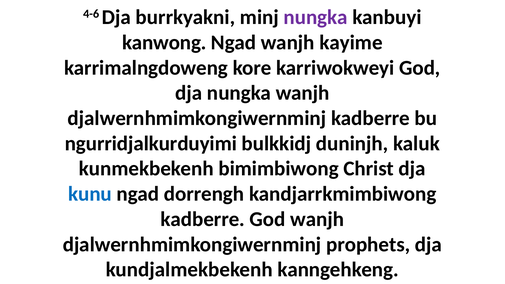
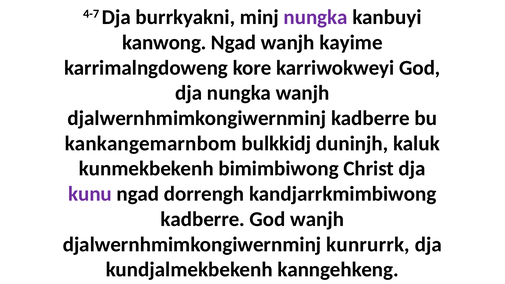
4-6: 4-6 -> 4-7 (91, 14)
ngurridjalkurduyimi: ngurridjalkurduyimi -> kankangemarnbom (151, 144)
kunu colour: blue -> purple (90, 194)
prophets: prophets -> kunrurrk (368, 245)
